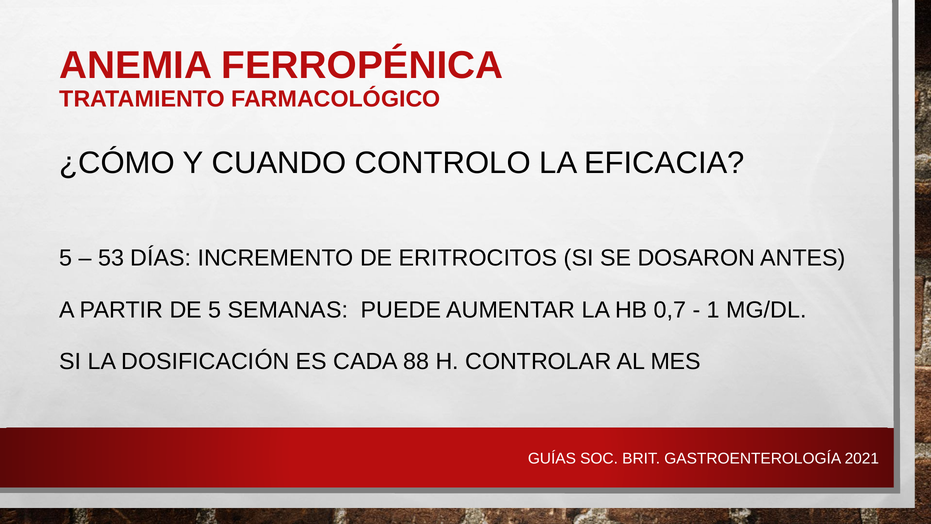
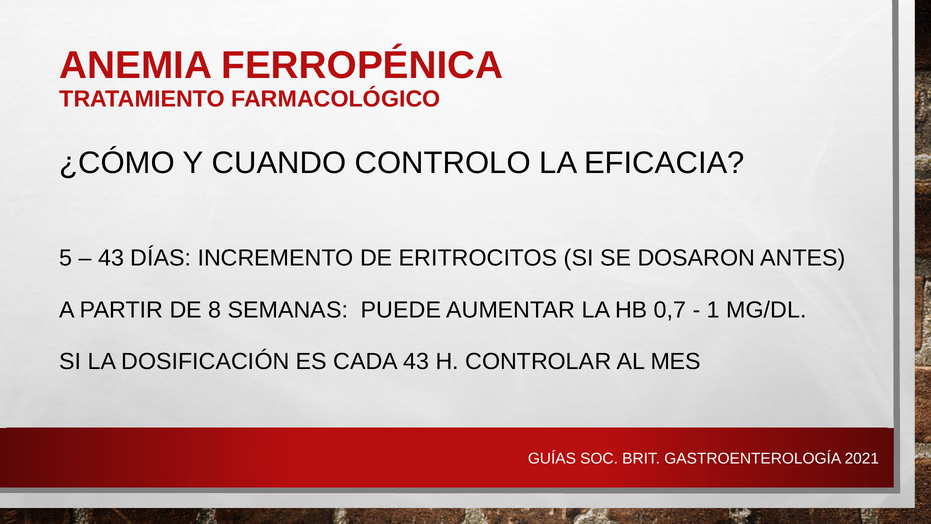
53: 53 -> 43 (111, 258)
DE 5: 5 -> 8 (215, 310)
CADA 88: 88 -> 43 (416, 361)
